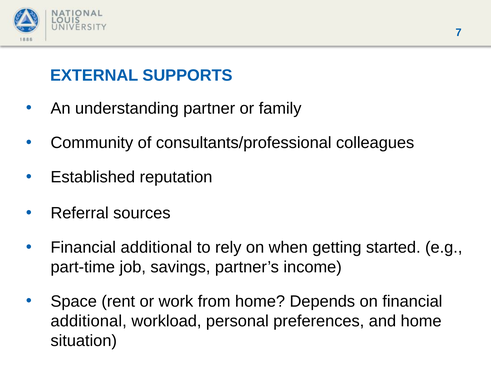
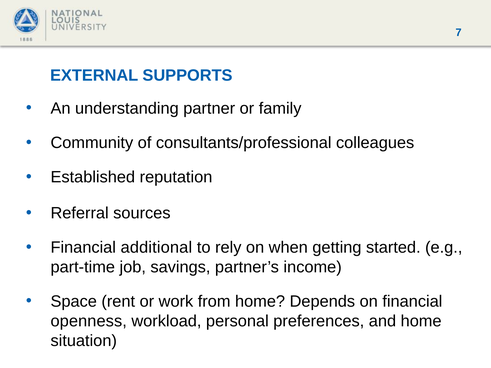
additional: additional -> openness (89, 321)
